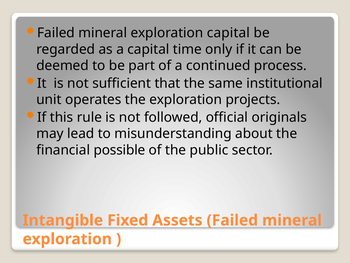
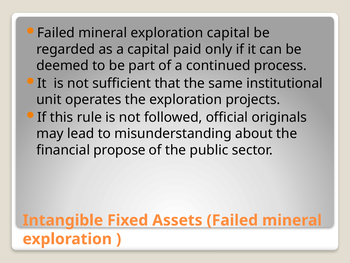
time: time -> paid (187, 49)
possible: possible -> propose (120, 150)
